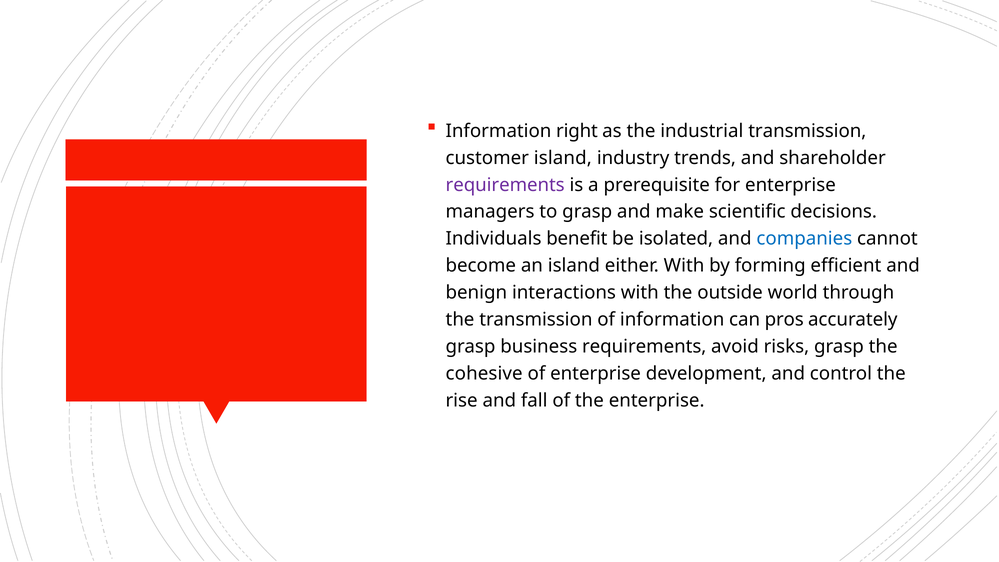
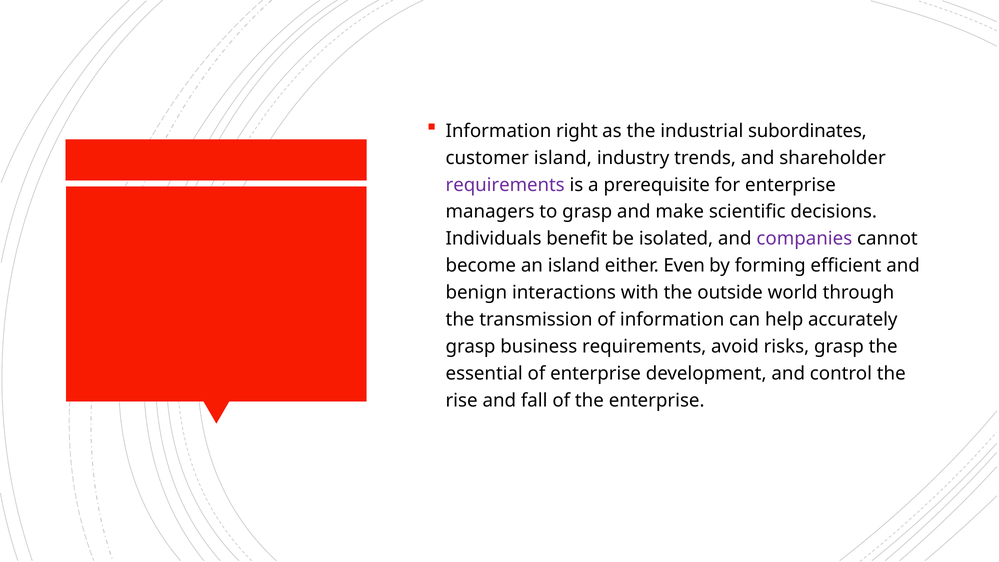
industrial transmission: transmission -> subordinates (807, 131)
companies colour: blue -> purple (804, 239)
either With: With -> Even (684, 266)
pros: pros -> help (784, 320)
cohesive: cohesive -> essential (484, 374)
